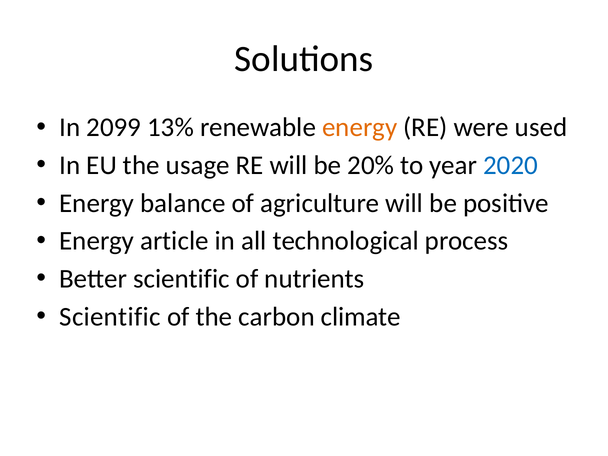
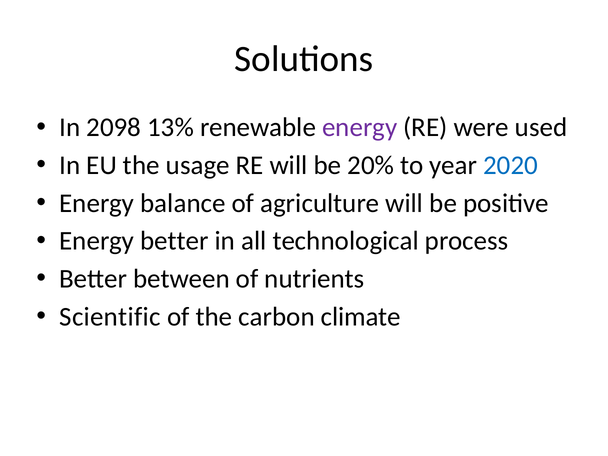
2099: 2099 -> 2098 (114, 128)
energy colour: orange -> purple (360, 128)
Energy article: article -> better (174, 241)
Better scientific: scientific -> between (181, 279)
